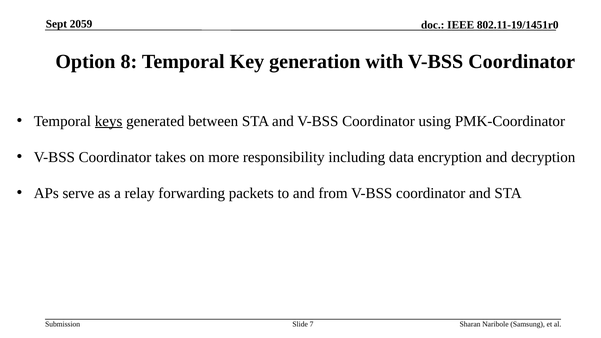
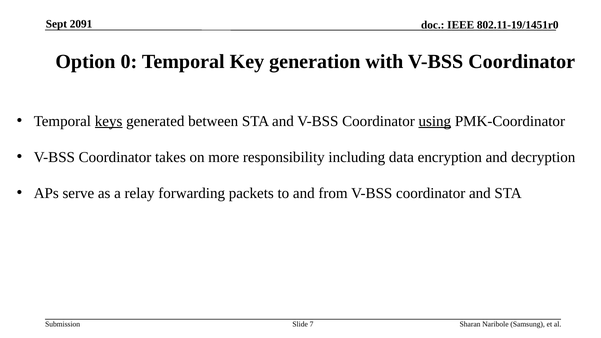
2059: 2059 -> 2091 (81, 24)
8: 8 -> 0 (129, 61)
using underline: none -> present (435, 121)
